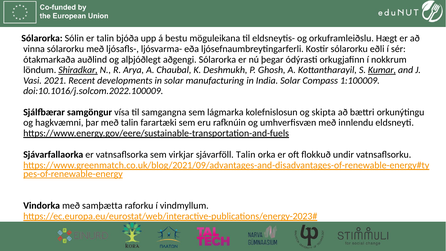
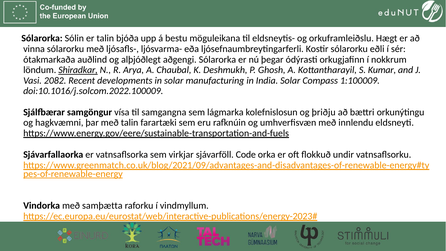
Kumar underline: present -> none (382, 70)
2021: 2021 -> 2082 (55, 81)
skipta: skipta -> þriðju (324, 112)
sjávarföll Talin: Talin -> Code (246, 154)
